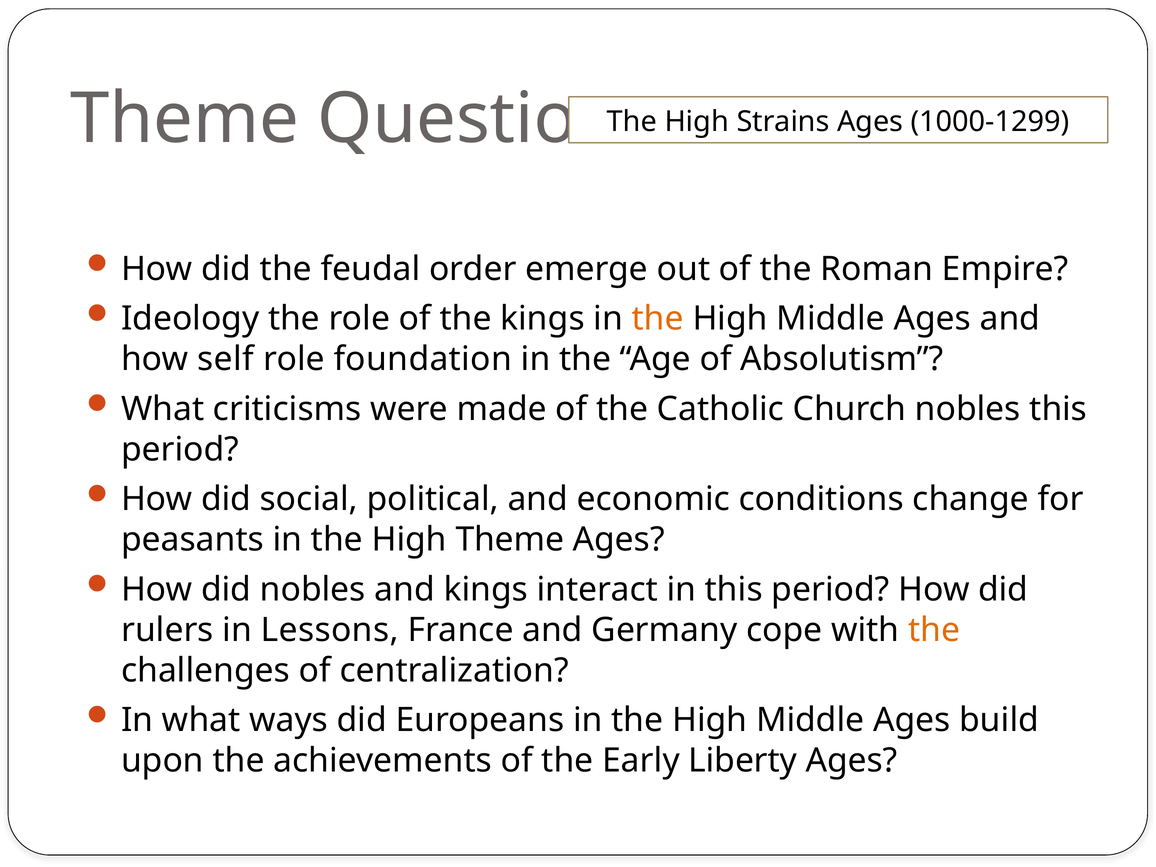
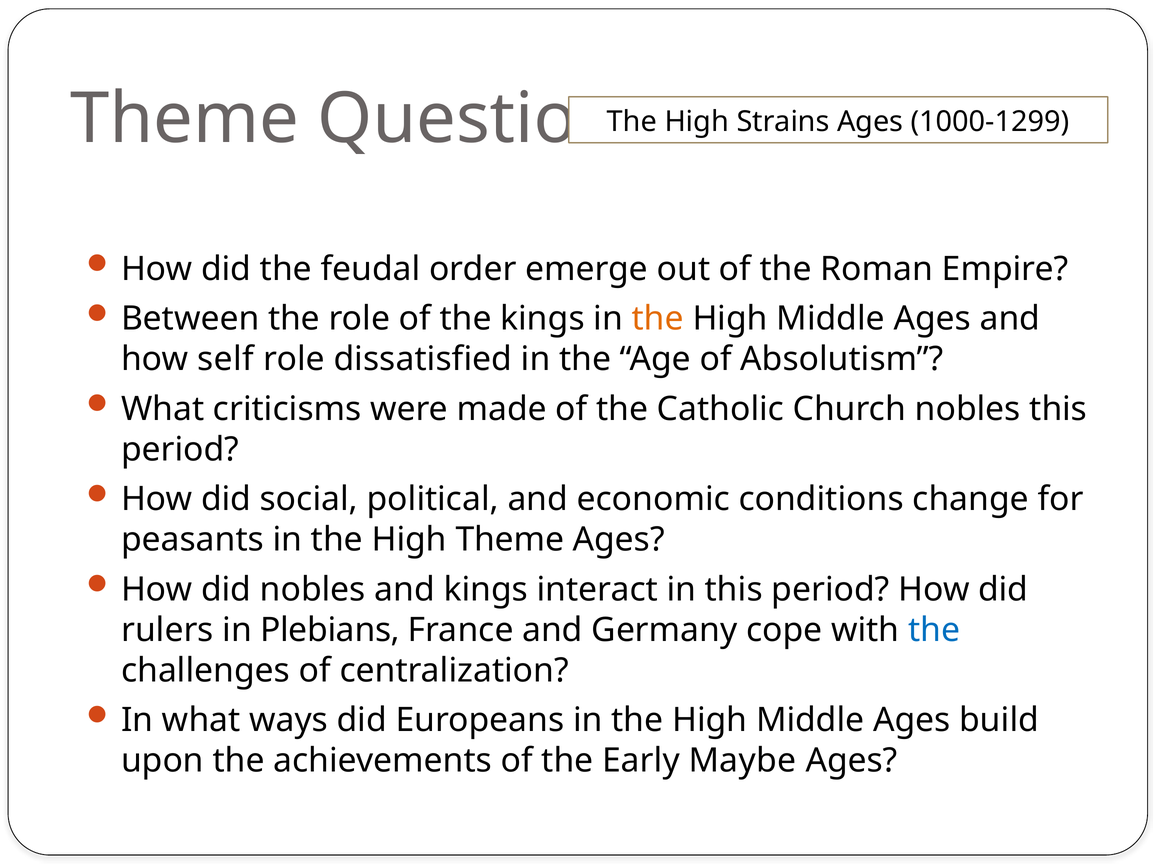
Ideology: Ideology -> Between (190, 319)
foundation: foundation -> dissatisfied (423, 359)
Lessons: Lessons -> Plebians (330, 630)
the colour: orange -> blue (934, 630)
Liberty: Liberty -> Maybe (742, 761)
